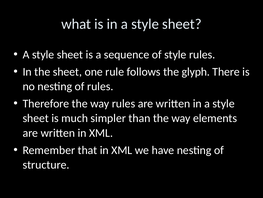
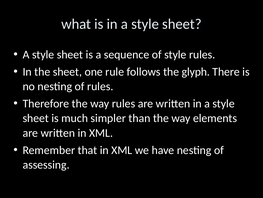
structure: structure -> assessing (46, 164)
